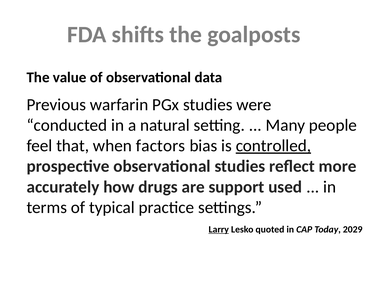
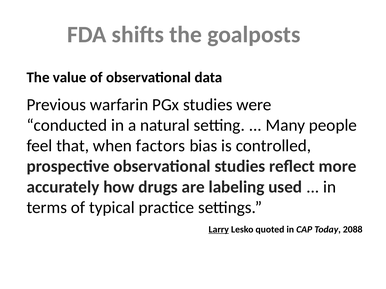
controlled underline: present -> none (273, 146)
support: support -> labeling (237, 187)
2029: 2029 -> 2088 (353, 230)
